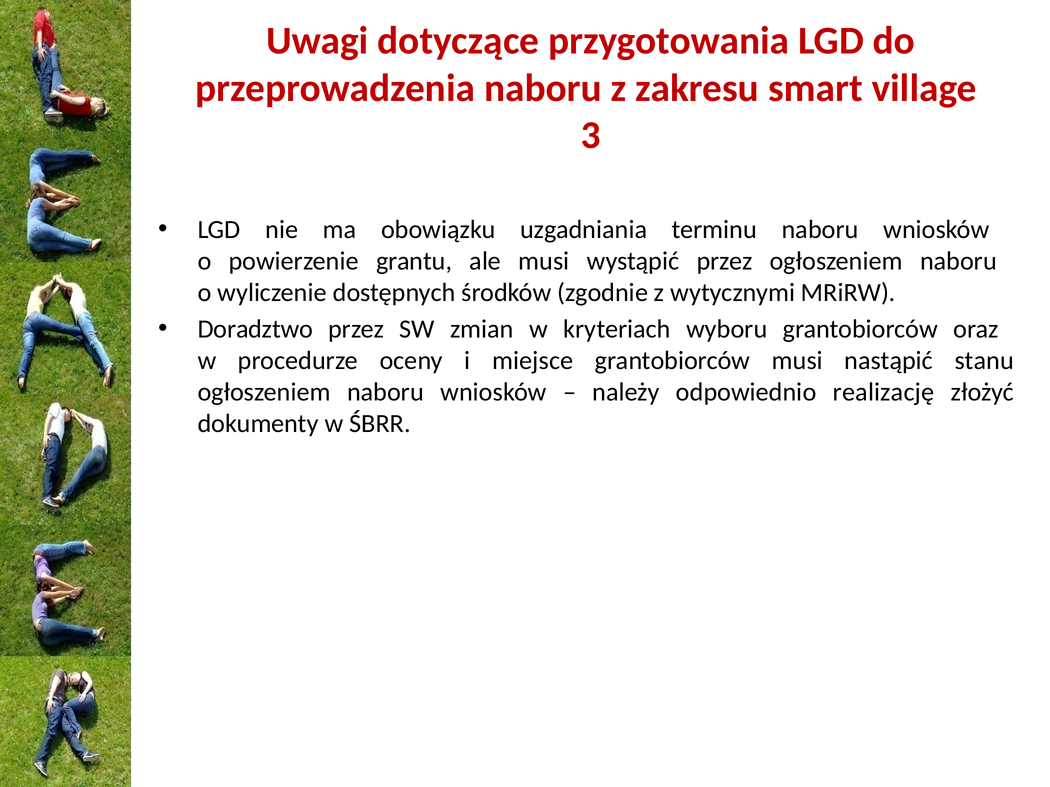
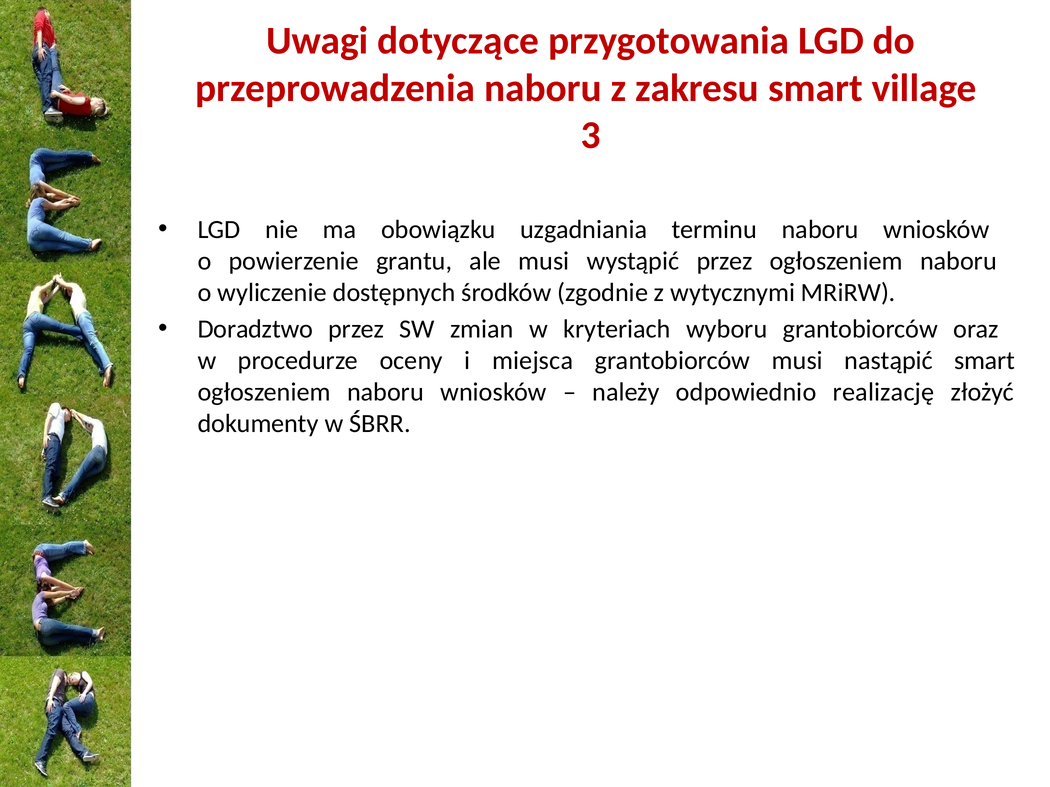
miejsce: miejsce -> miejsca (533, 361)
nastąpić stanu: stanu -> smart (984, 361)
